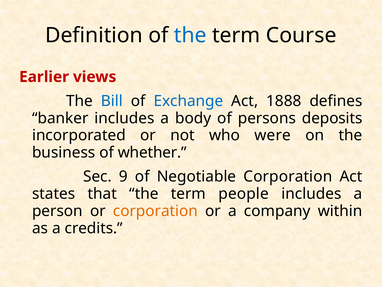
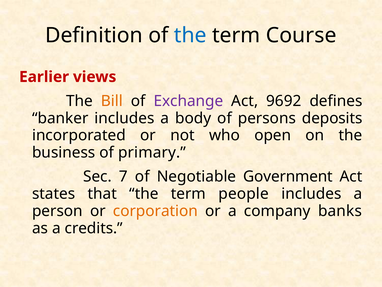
Bill colour: blue -> orange (112, 101)
Exchange colour: blue -> purple (188, 101)
1888: 1888 -> 9692 (284, 101)
were: were -> open (273, 135)
whether: whether -> primary (152, 152)
9: 9 -> 7 (123, 176)
Negotiable Corporation: Corporation -> Government (288, 176)
within: within -> banks (340, 211)
